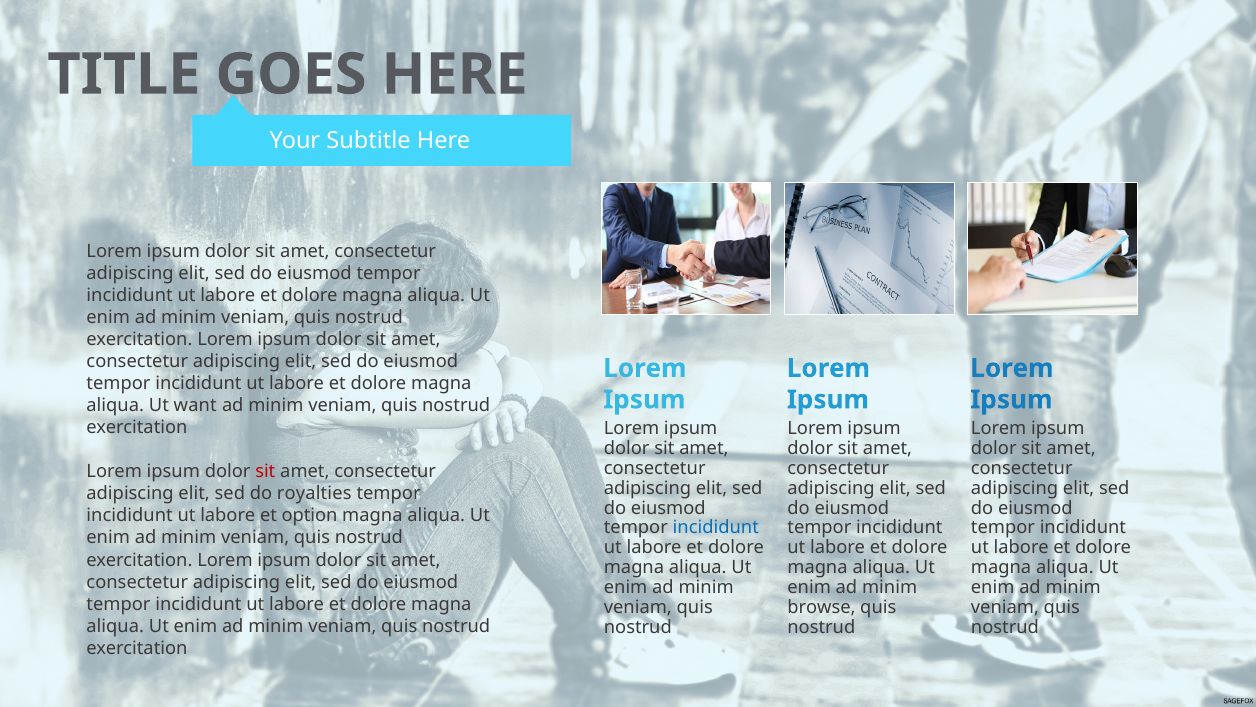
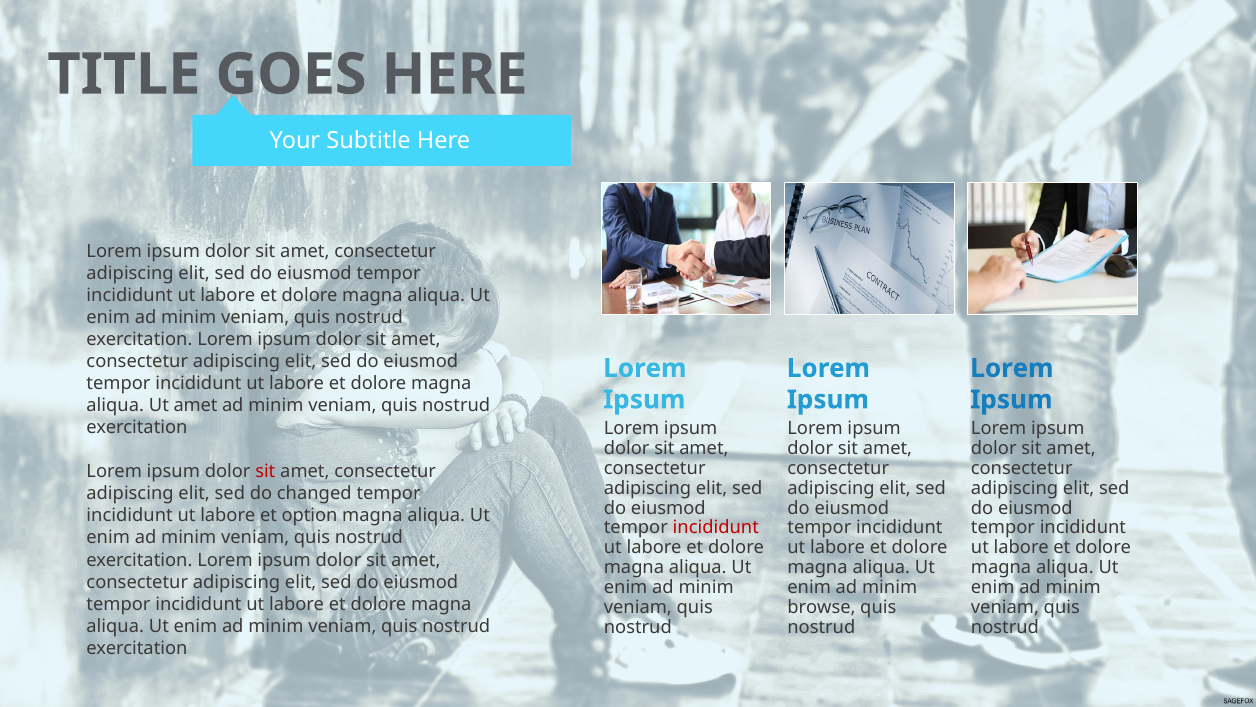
Ut want: want -> amet (195, 406)
royalties: royalties -> changed (314, 494)
incididunt colour: blue -> red (716, 528)
